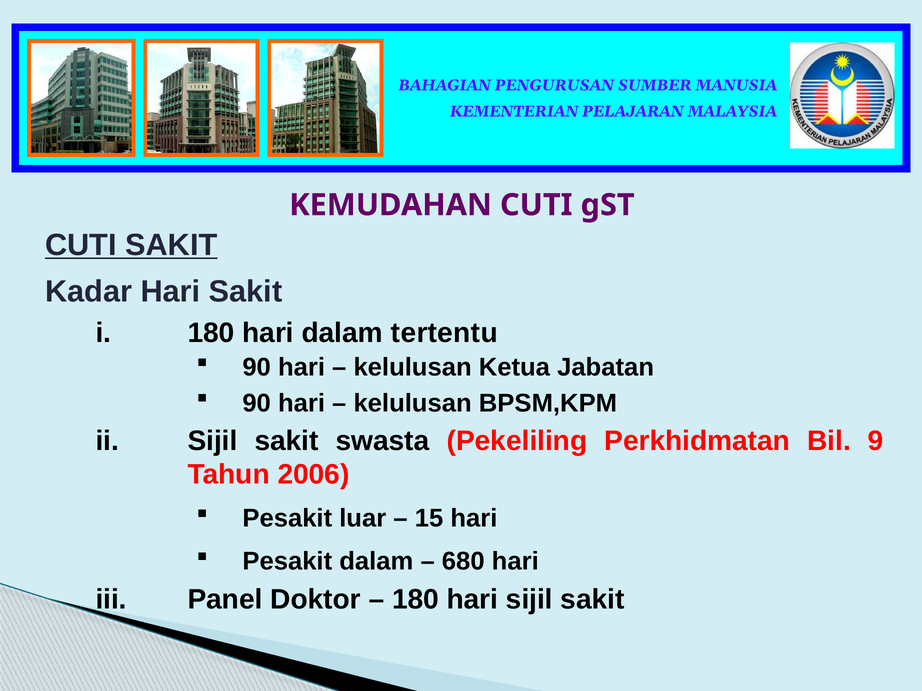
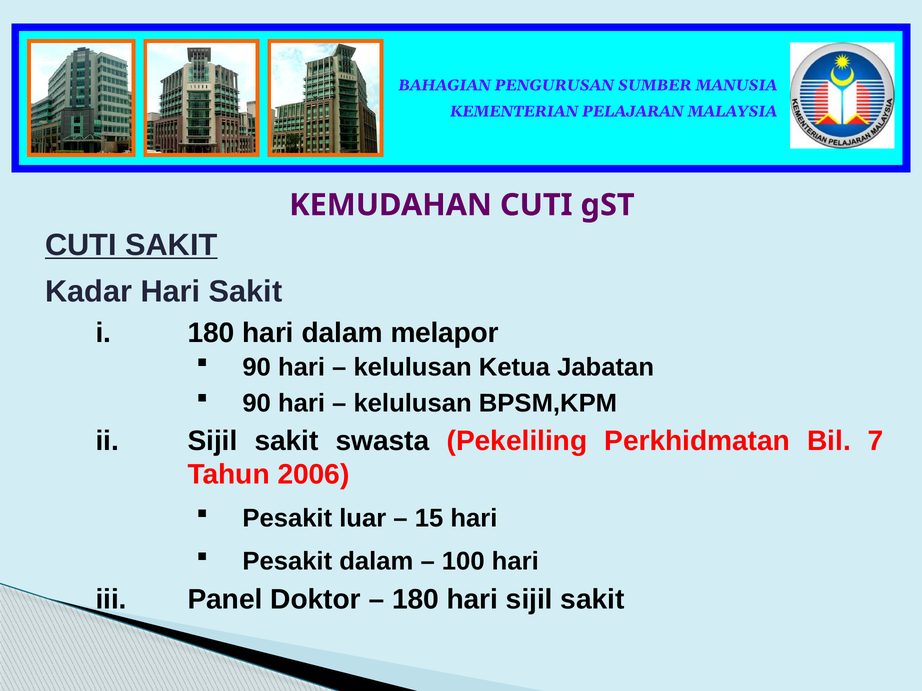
tertentu: tertentu -> melapor (445, 333)
9: 9 -> 7 (876, 441)
680: 680 -> 100 (463, 562)
